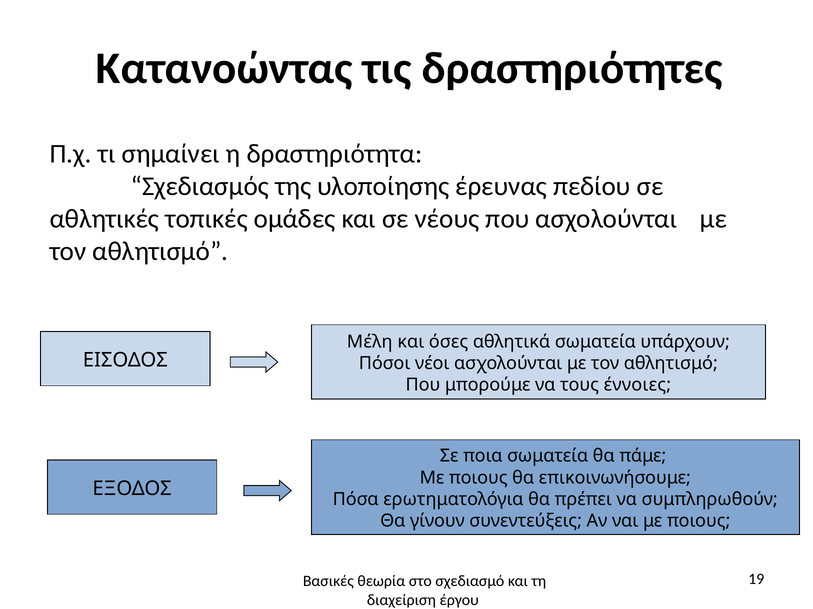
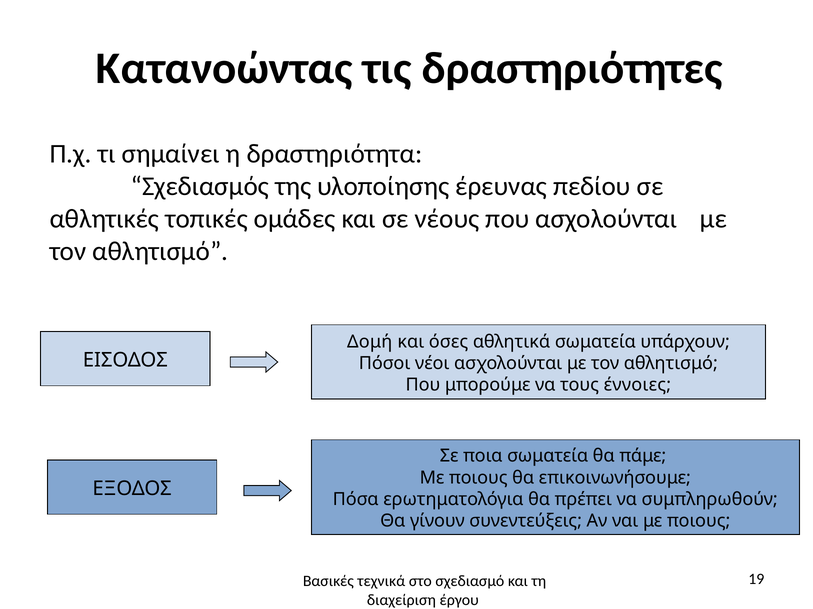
Μέλη: Μέλη -> Δομή (370, 342)
θεωρία: θεωρία -> τεχνικά (381, 582)
